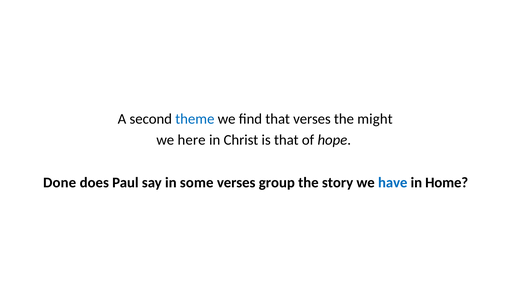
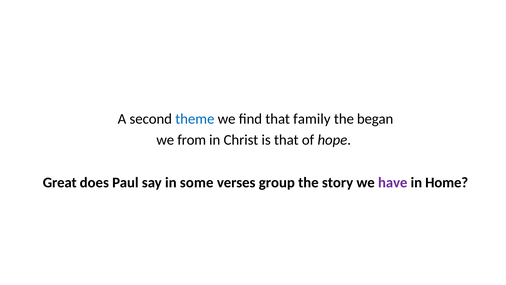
that verses: verses -> family (312, 119)
might: might -> began (375, 119)
here: here -> from (192, 140)
Done: Done -> Great (60, 182)
have colour: blue -> purple (393, 182)
